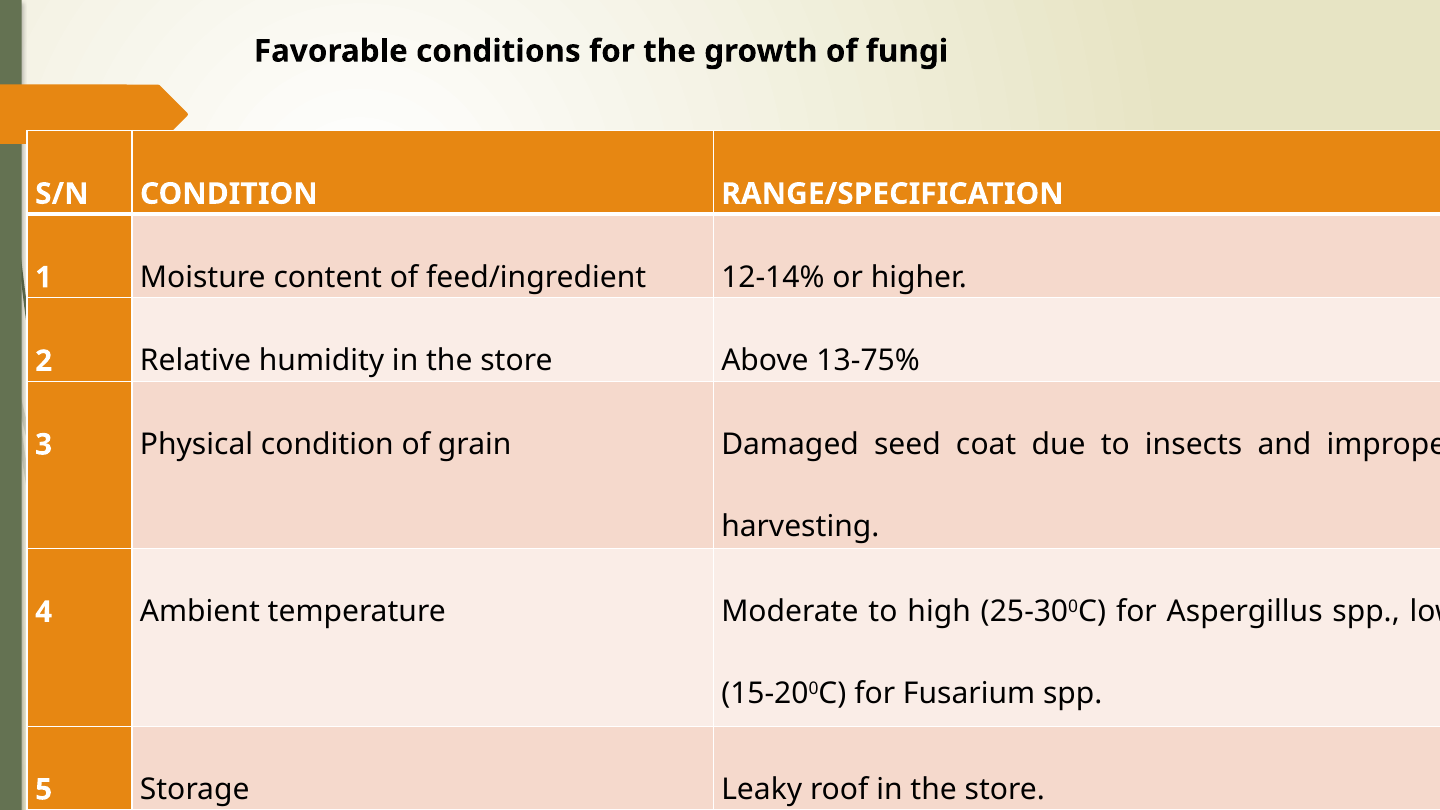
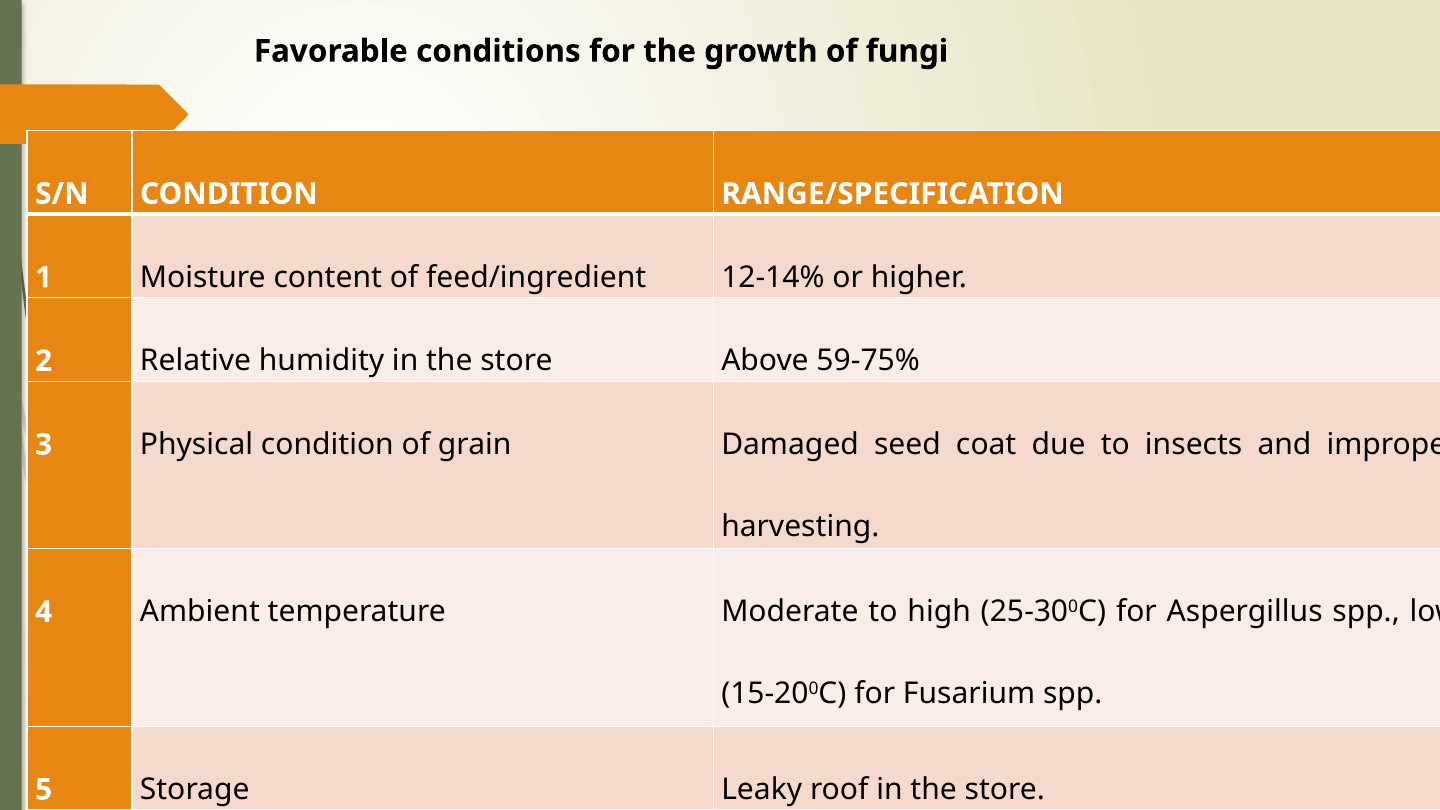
13-75%: 13-75% -> 59-75% (868, 361)
